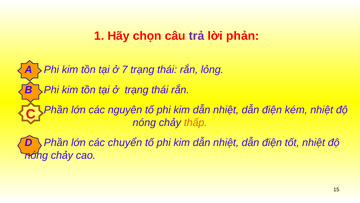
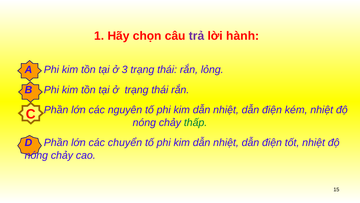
phản: phản -> hành (243, 36)
7: 7 -> 3 (125, 69)
thấp colour: orange -> green (196, 122)
